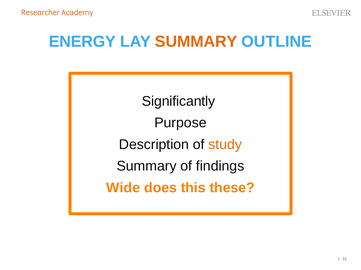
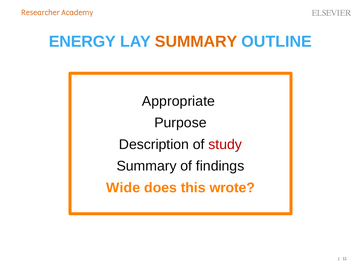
Significantly: Significantly -> Appropriate (178, 102)
study colour: orange -> red (225, 145)
these: these -> wrote (232, 188)
